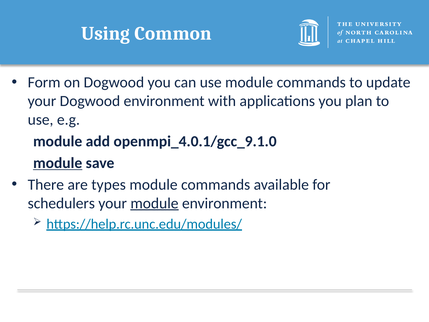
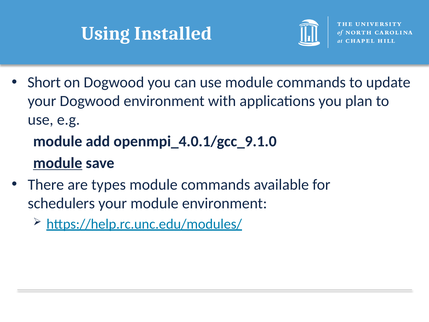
Common: Common -> Installed (173, 33)
Form: Form -> Short (44, 82)
module underline: present -> none (154, 203)
